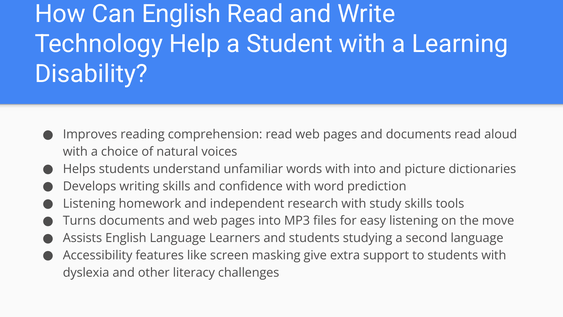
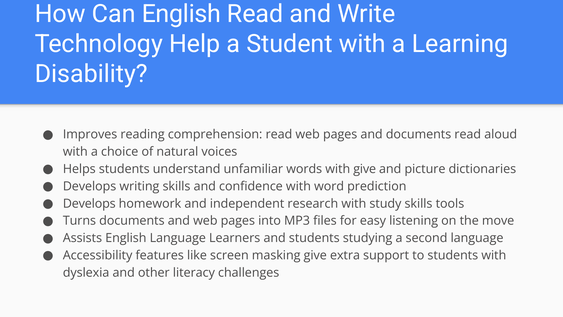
with into: into -> give (365, 169)
Listening: Listening -> Develops (89, 203)
